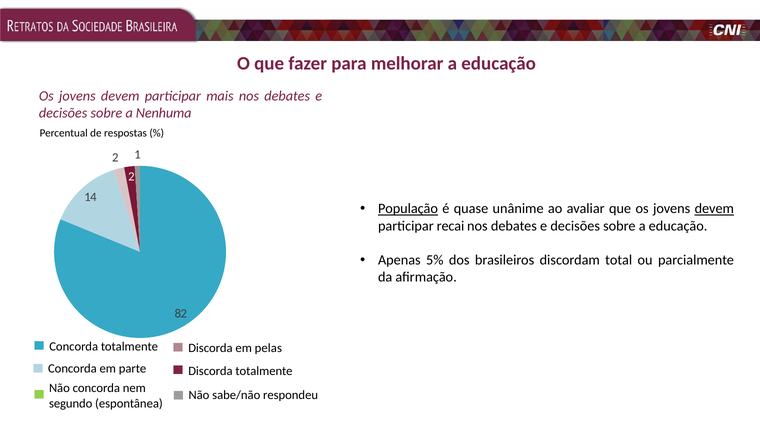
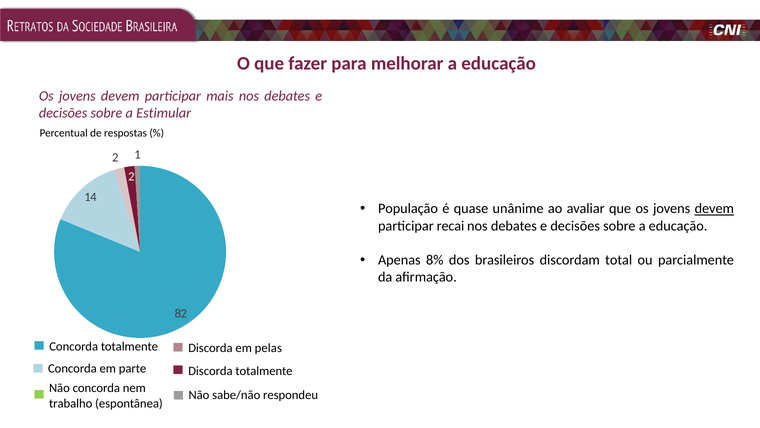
Nenhuma: Nenhuma -> Estimular (164, 113)
População underline: present -> none (408, 209)
5%: 5% -> 8% (435, 260)
segundo: segundo -> trabalho (71, 403)
